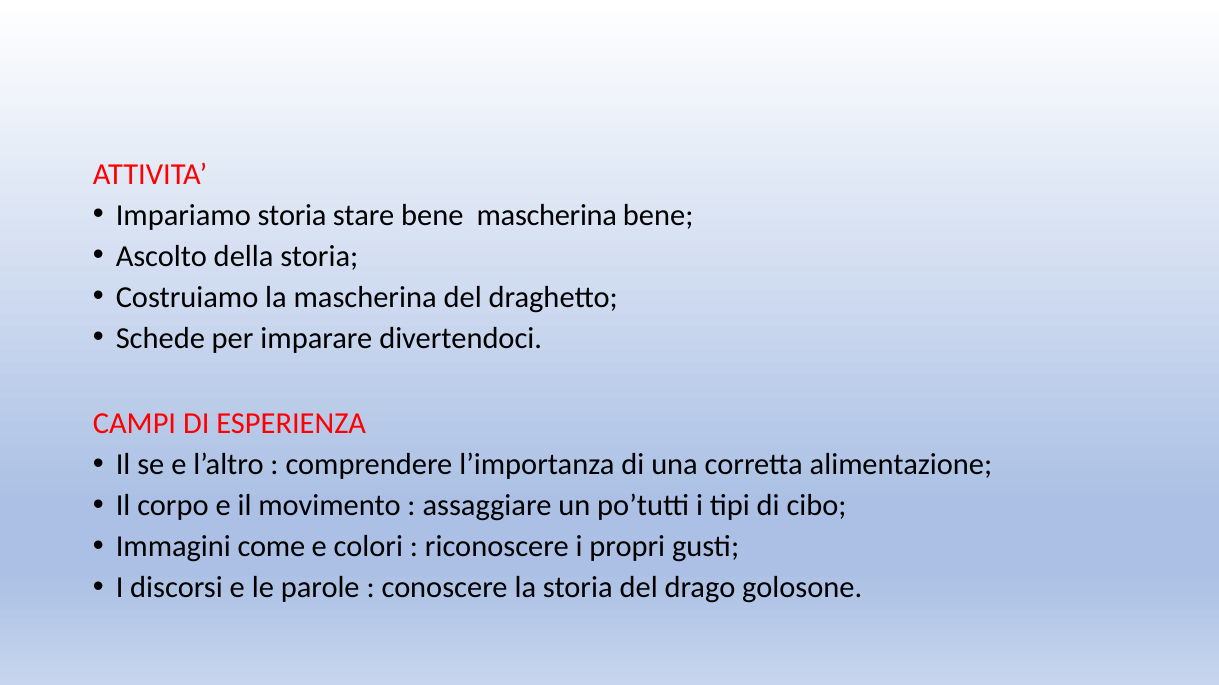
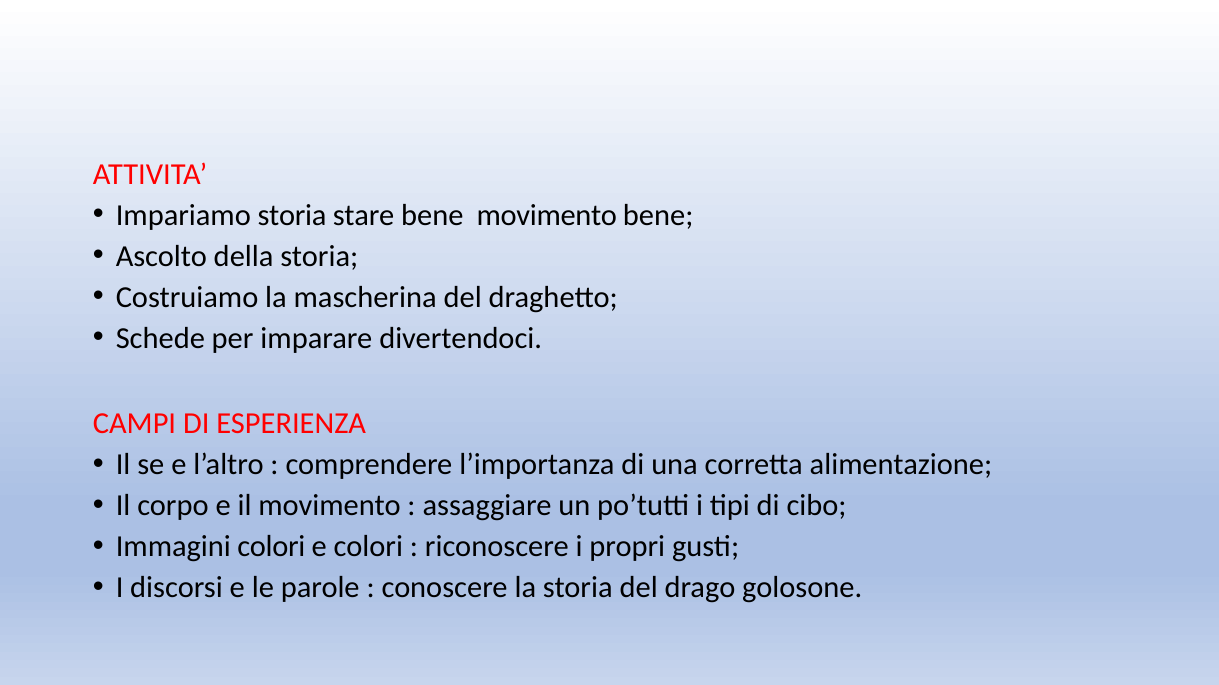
bene mascherina: mascherina -> movimento (547, 216)
Immagini come: come -> colori (271, 547)
